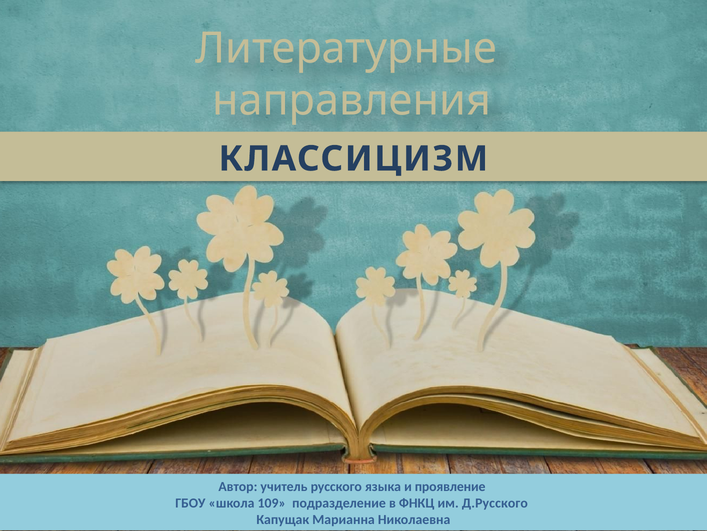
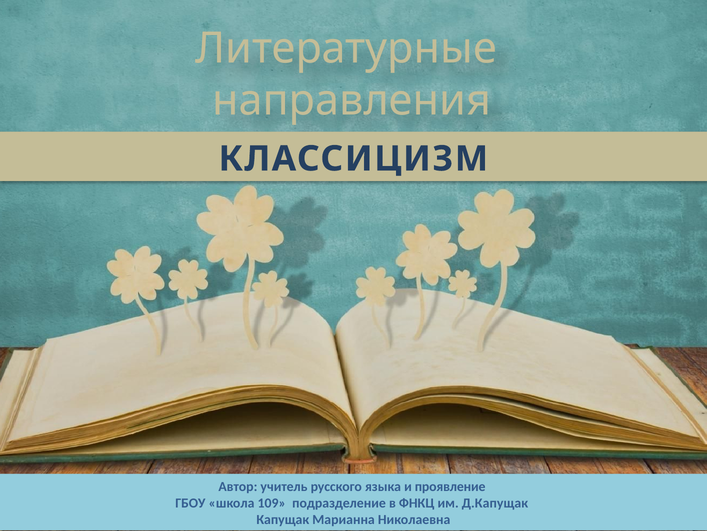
Д.Русского: Д.Русского -> Д.Капущак (495, 502)
